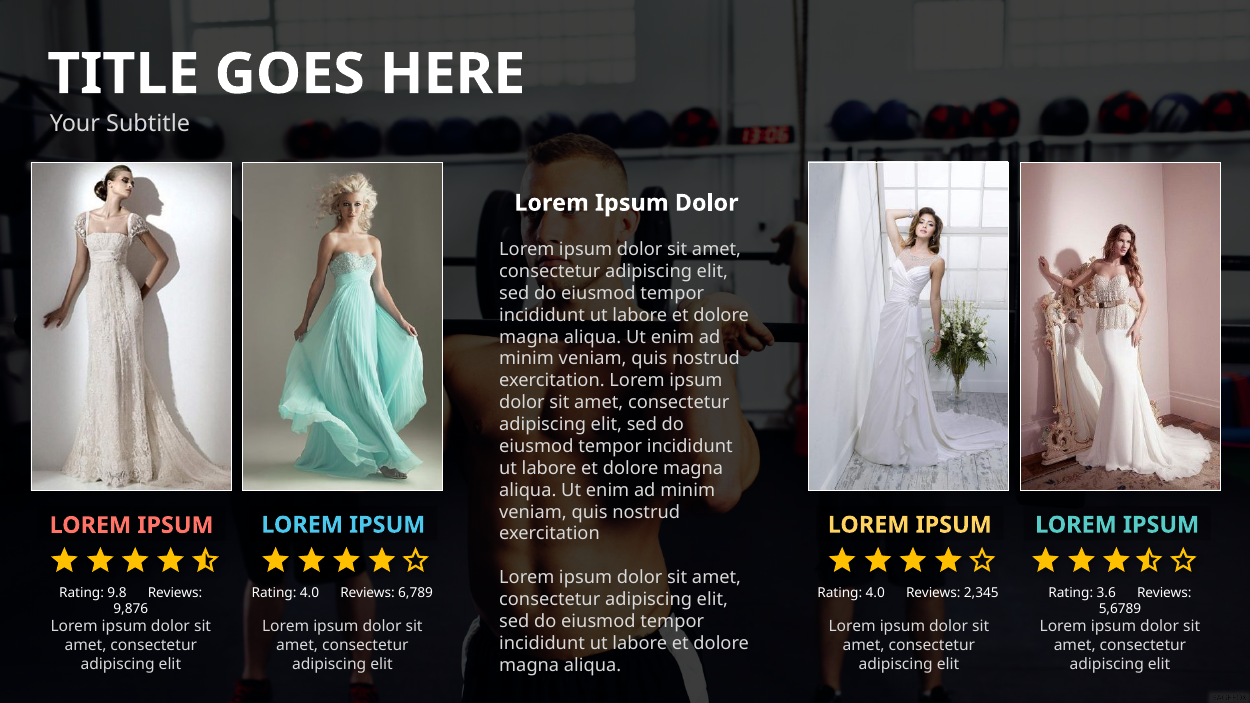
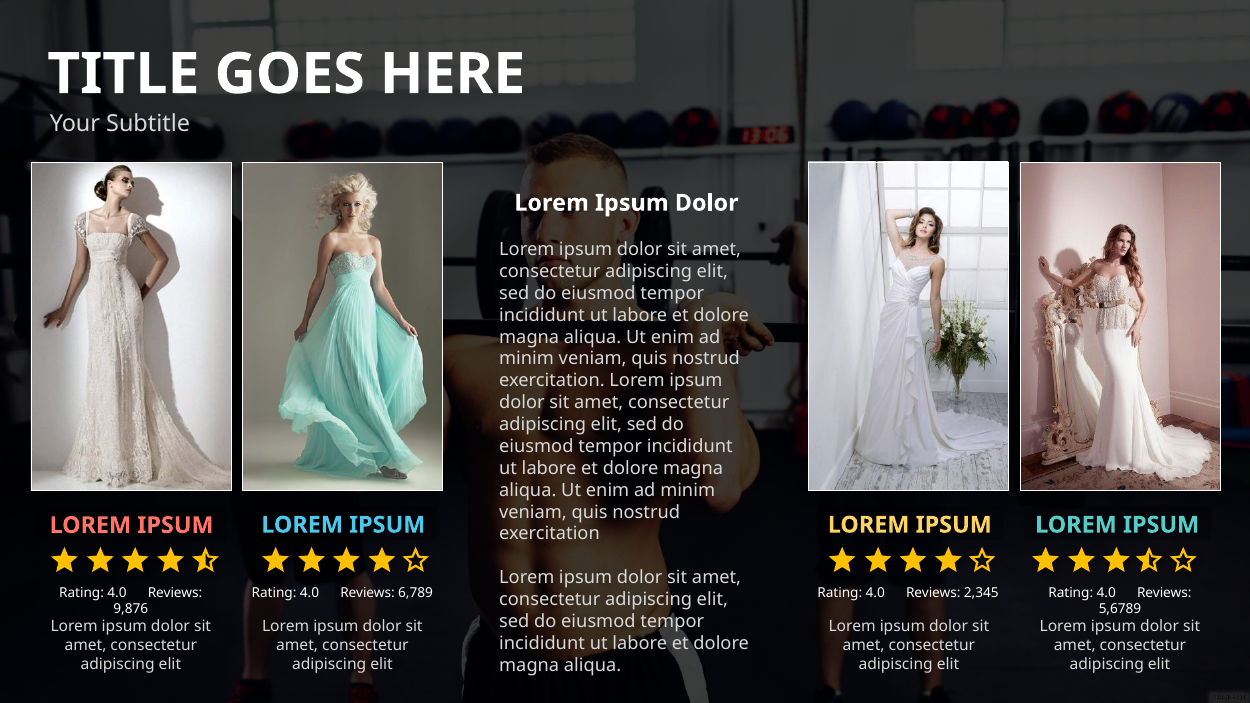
3.6: 3.6 -> 4.0 (1106, 593)
9.8: 9.8 -> 4.0 (117, 593)
